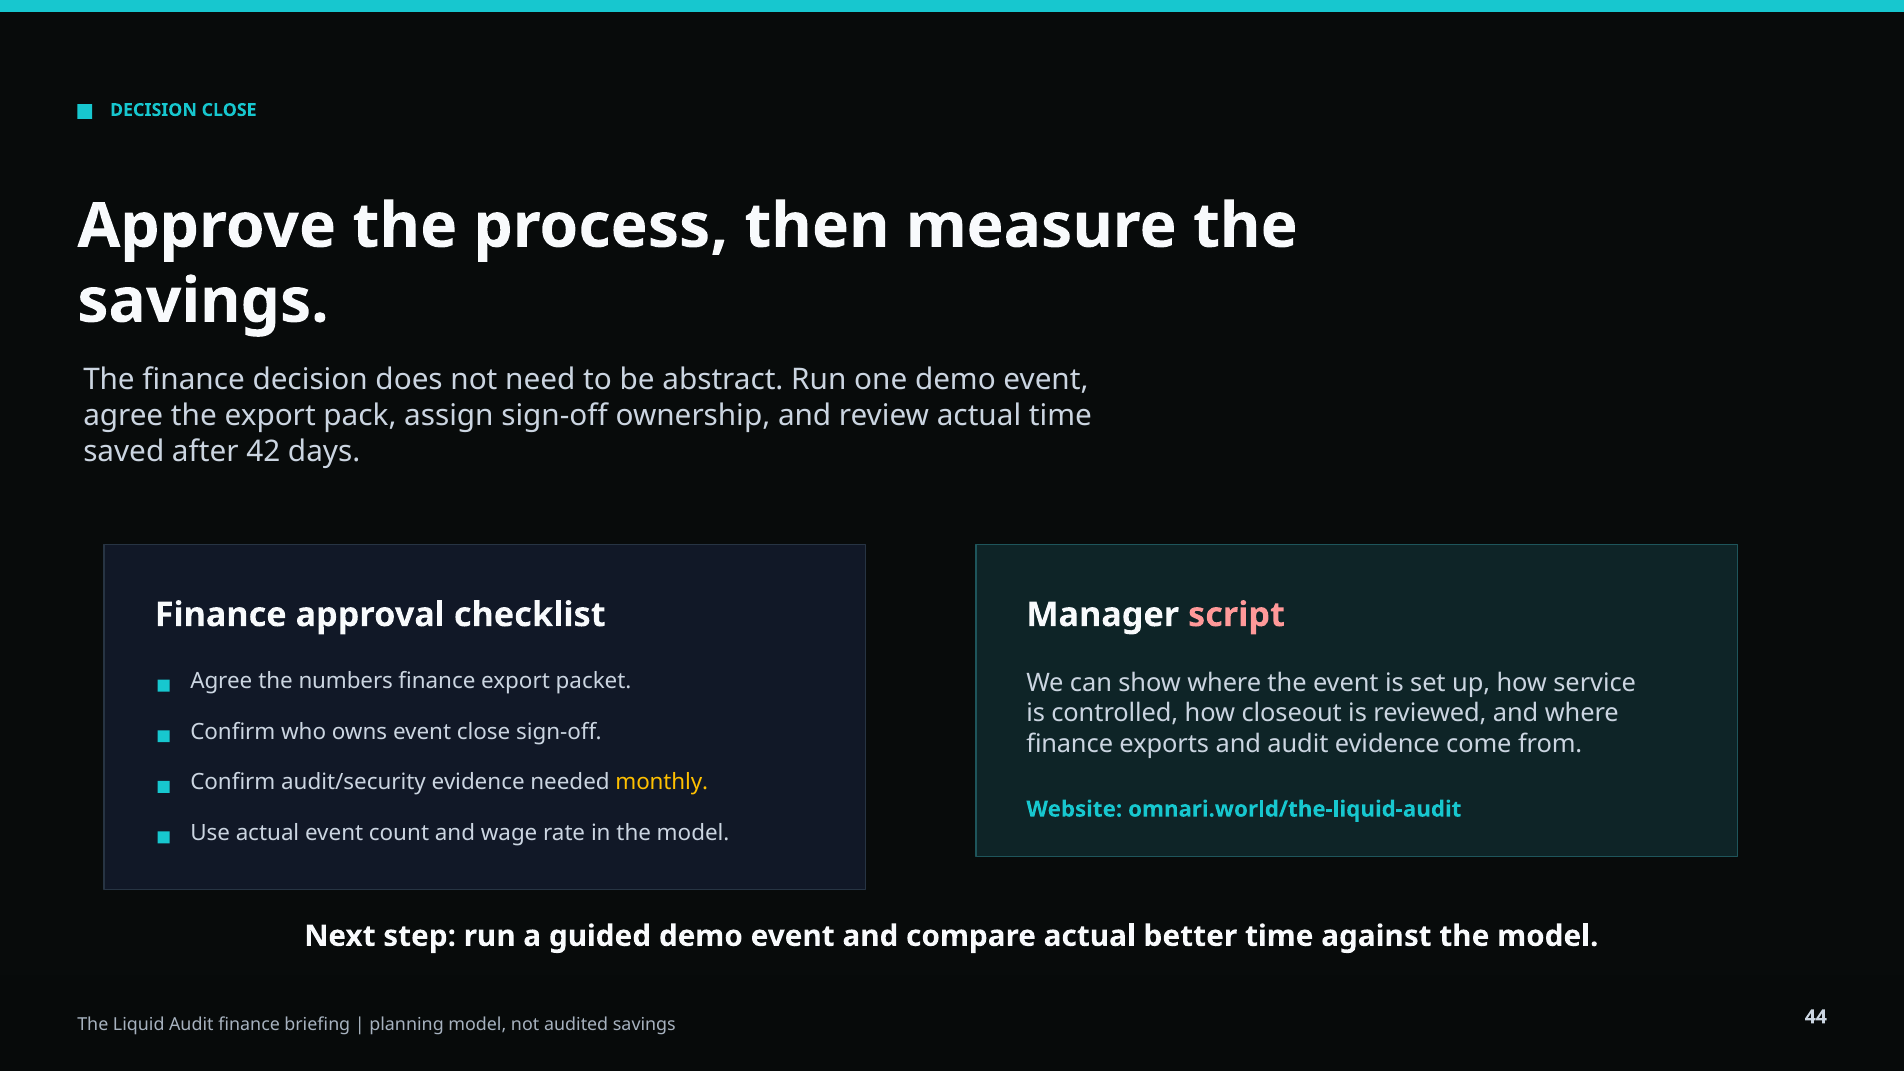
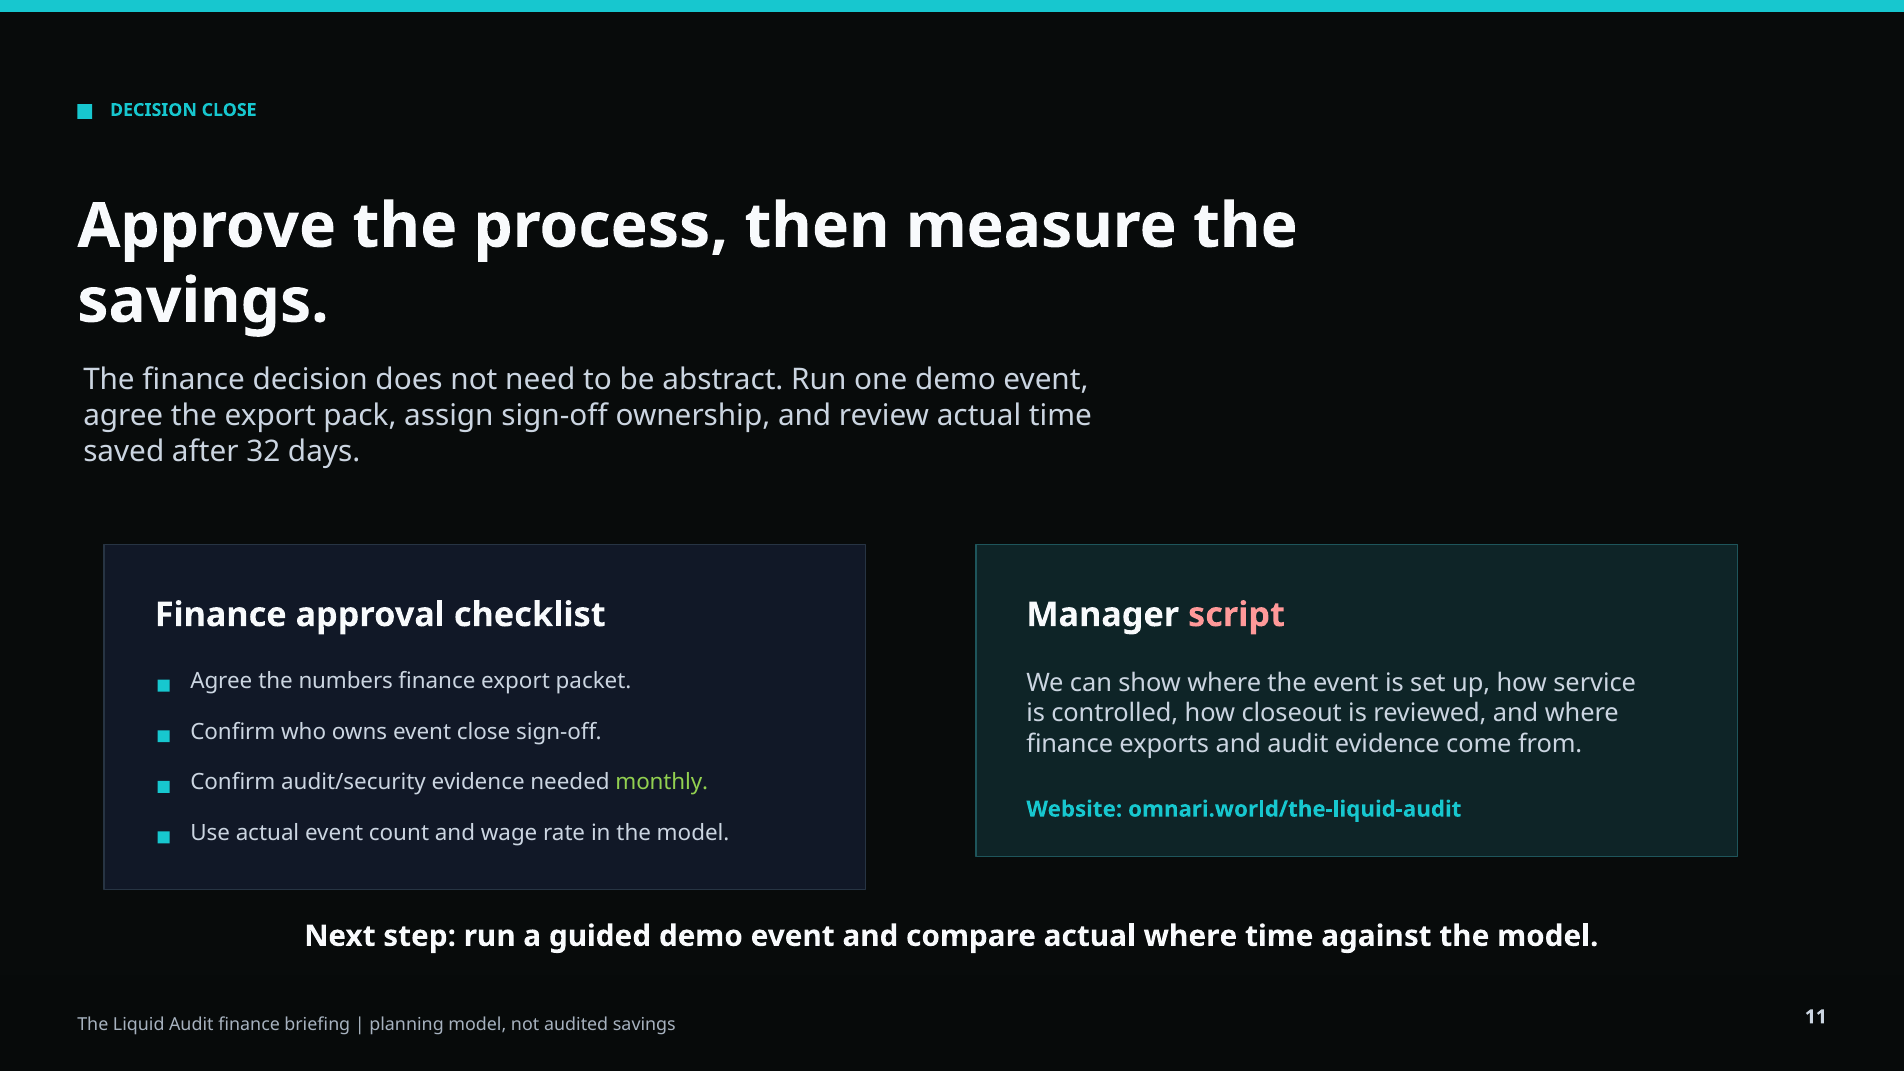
42: 42 -> 32 (263, 451)
monthly colour: yellow -> light green (662, 782)
actual better: better -> where (1190, 936)
44: 44 -> 11 (1816, 1017)
